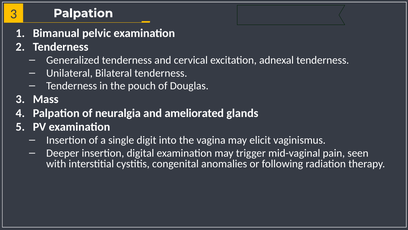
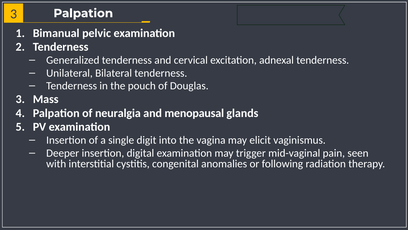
ameliorated: ameliorated -> menopausal (194, 113)
